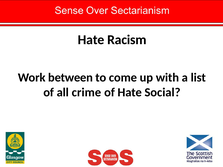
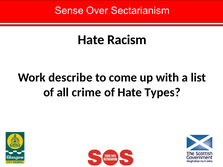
between: between -> describe (70, 78)
Social: Social -> Types (162, 92)
